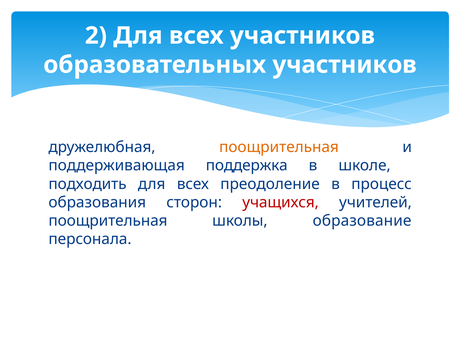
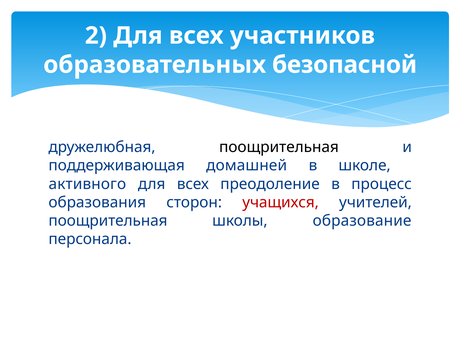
образовательных участников: участников -> безопасной (345, 65)
поощрительная colour: orange -> black (279, 147)
поддержка: поддержка -> домашней (247, 166)
подходить: подходить -> активного (87, 184)
